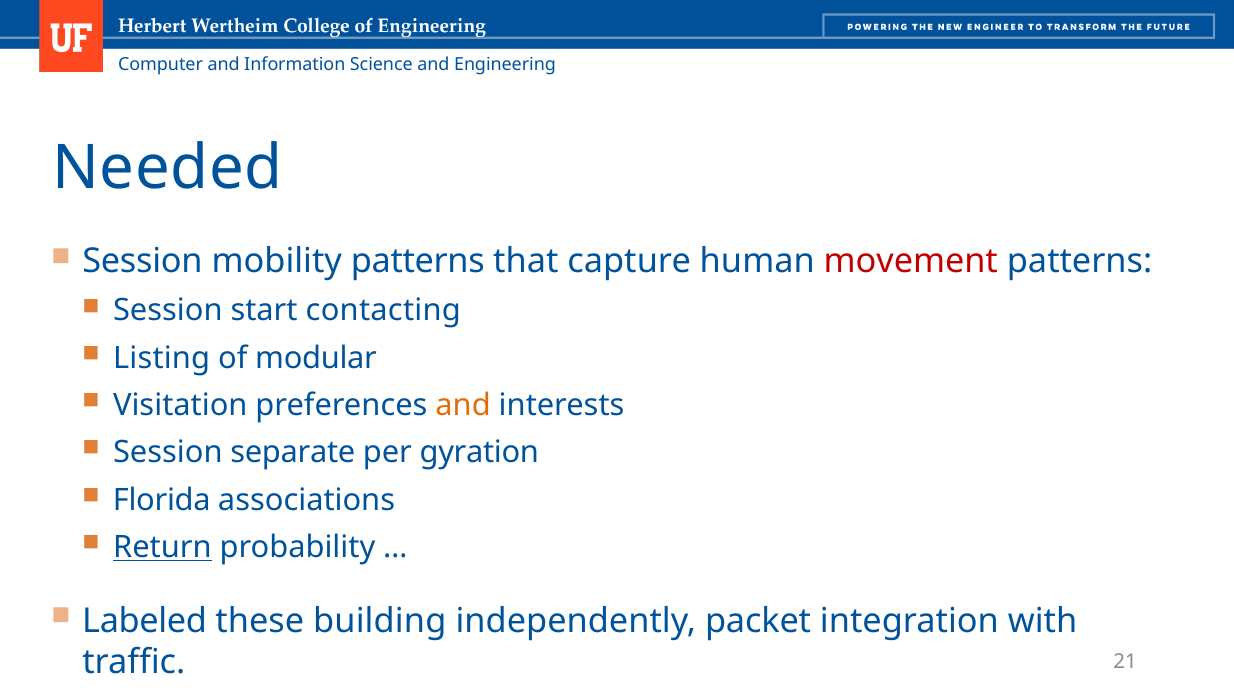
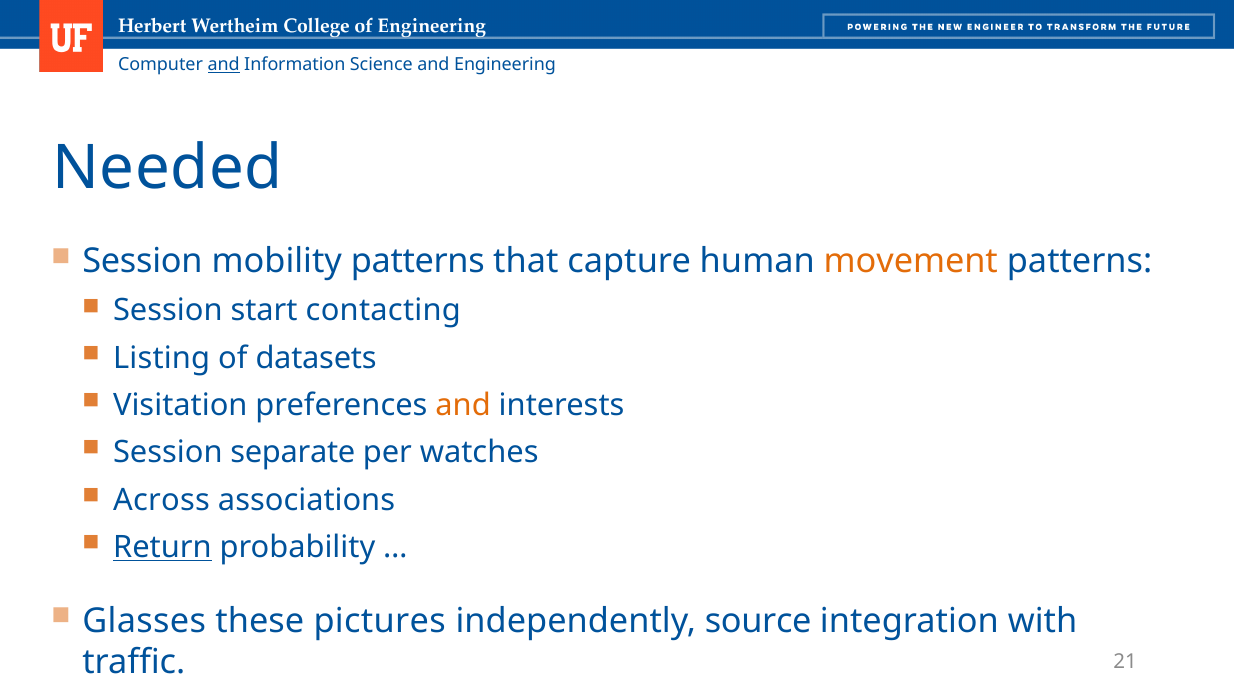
and underline: none -> present (224, 65)
movement colour: red -> orange (911, 262)
modular: modular -> datasets (316, 358)
gyration: gyration -> watches (479, 453)
Florida: Florida -> Across (161, 500)
Labeled: Labeled -> Glasses (144, 621)
building: building -> pictures (380, 621)
packet: packet -> source (758, 621)
